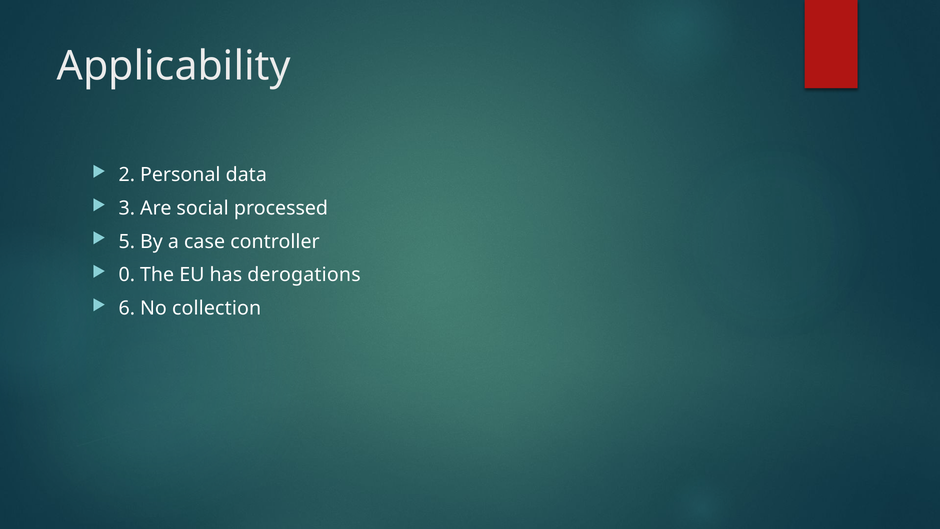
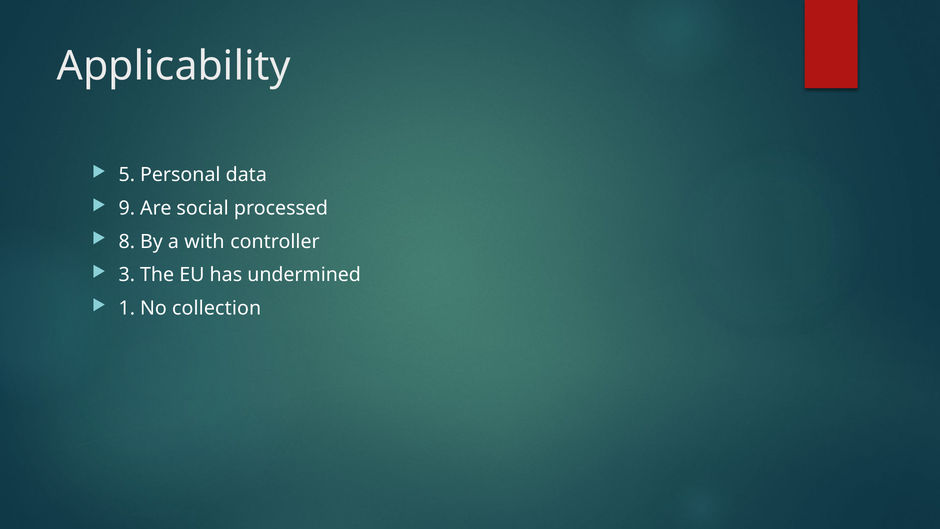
2: 2 -> 5 (127, 175)
3: 3 -> 9 (127, 208)
5: 5 -> 8 (127, 242)
case: case -> with (204, 242)
0: 0 -> 3 (127, 275)
derogations: derogations -> undermined (304, 275)
6: 6 -> 1 (127, 308)
